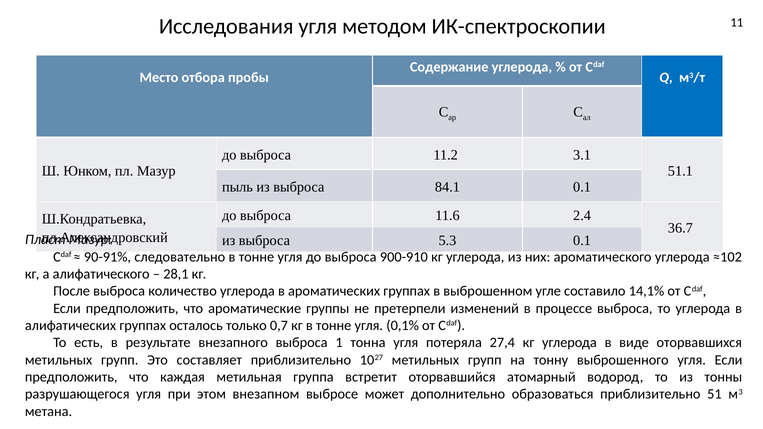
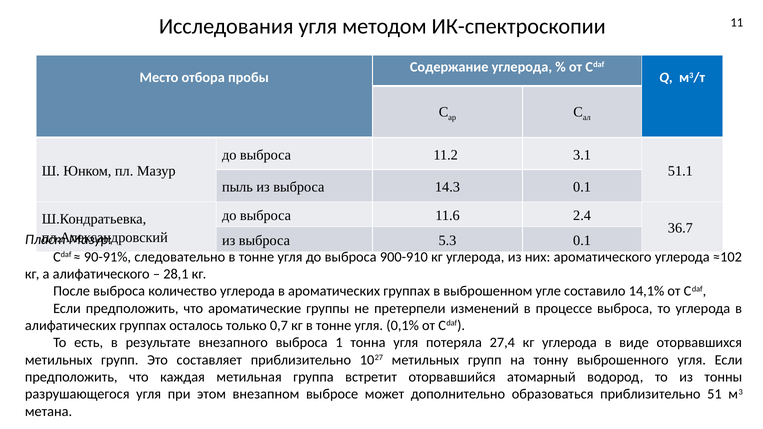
84.1: 84.1 -> 14.3 (447, 187)
